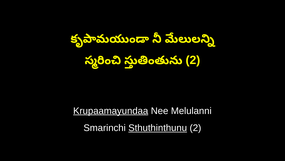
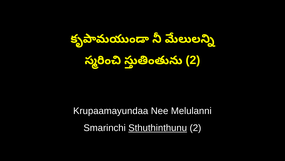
Krupaamayundaa underline: present -> none (111, 110)
